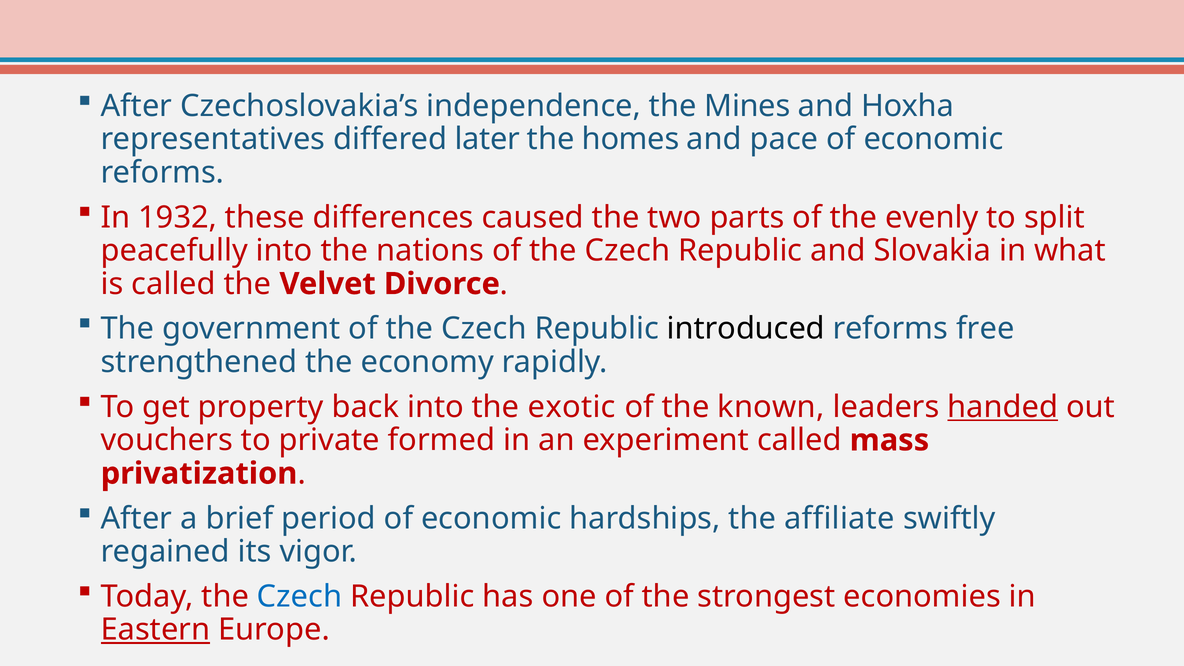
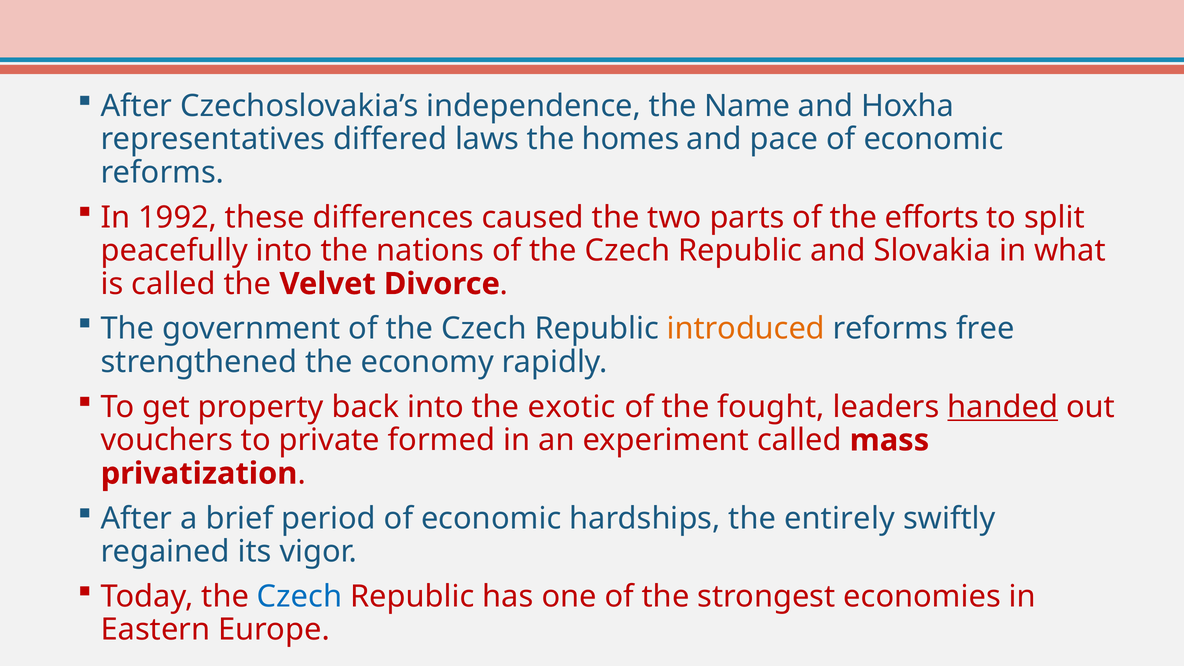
Mines: Mines -> Name (747, 106)
later: later -> laws (487, 139)
1932: 1932 -> 1992 (178, 217)
evenly: evenly -> efforts (932, 217)
introduced colour: black -> orange (746, 329)
known: known -> fought (771, 407)
affiliate: affiliate -> entirely (840, 518)
Eastern underline: present -> none (156, 630)
